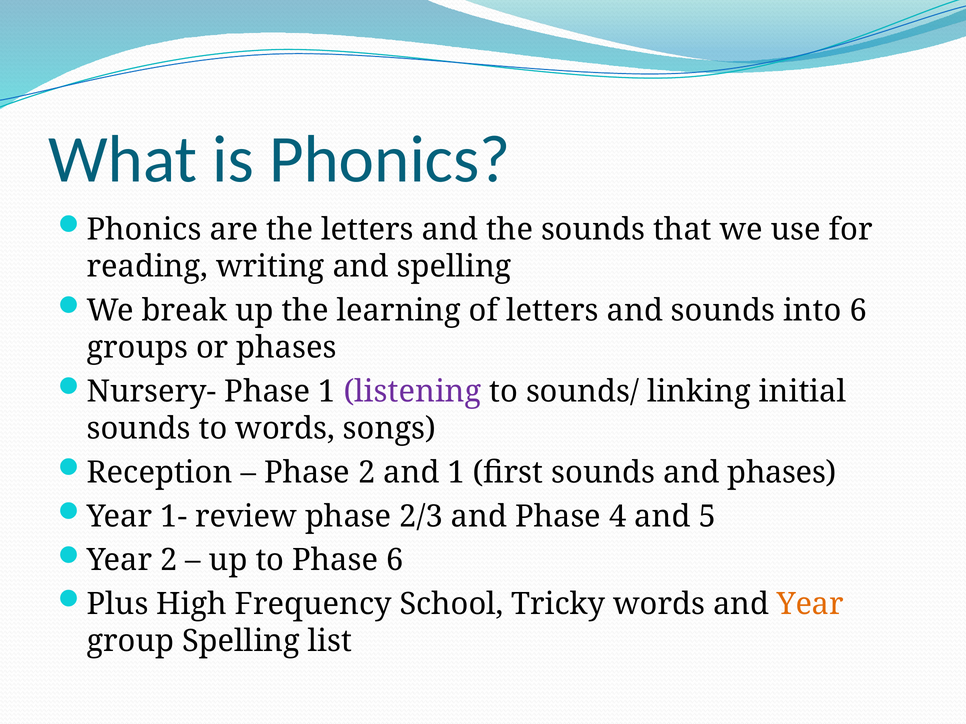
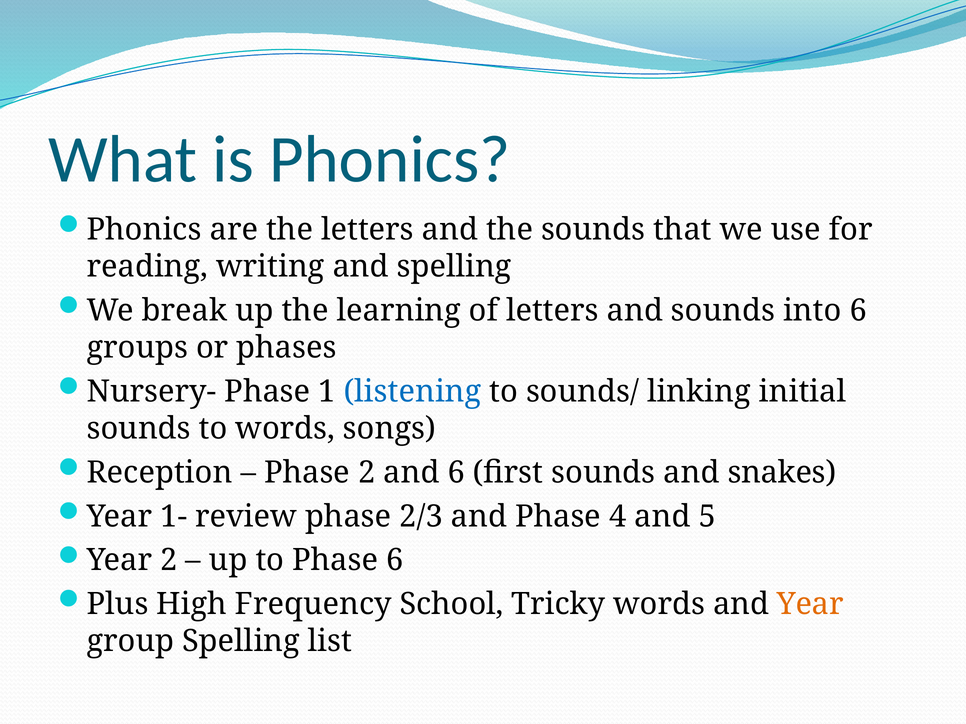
listening colour: purple -> blue (413, 392)
and 1: 1 -> 6 (456, 473)
and phases: phases -> snakes (782, 473)
